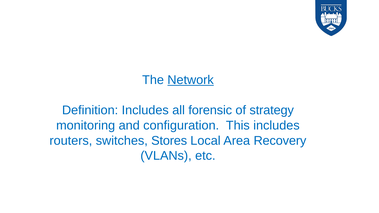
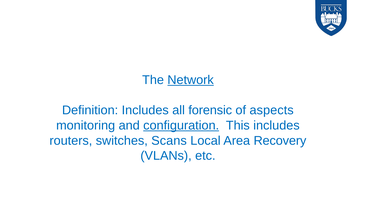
strategy: strategy -> aspects (272, 110)
configuration underline: none -> present (181, 126)
Stores: Stores -> Scans (169, 141)
